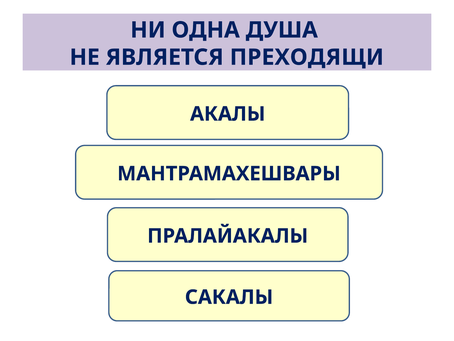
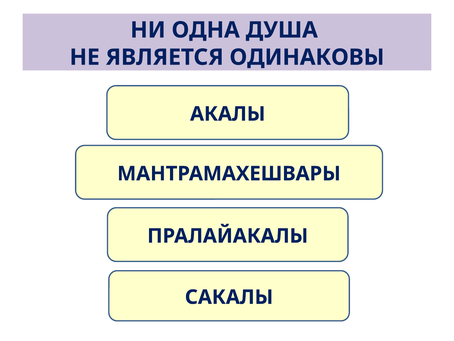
ПРЕХОДЯЩИ: ПРЕХОДЯЩИ -> ОДИНАКОВЫ (307, 57)
